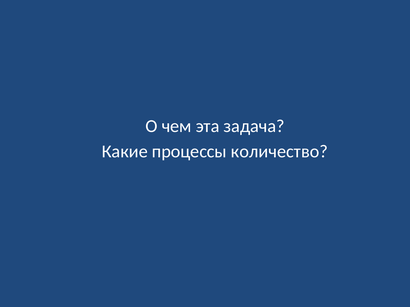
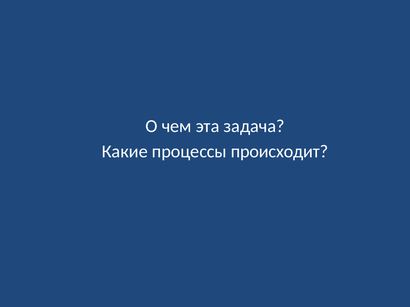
количество: количество -> происходит (280, 152)
